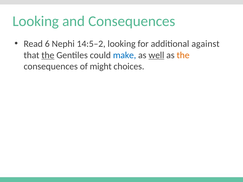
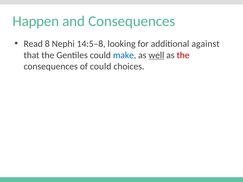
Looking: Looking -> Happen (36, 21)
6: 6 -> 8 (47, 44)
14:5–2: 14:5–2 -> 14:5–8 (91, 44)
the underline: present -> none (48, 55)
the colour: orange -> red (183, 55)
of might: might -> could (101, 67)
